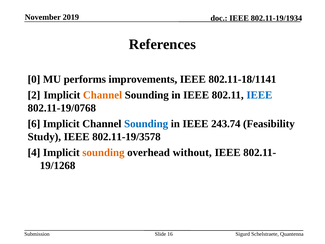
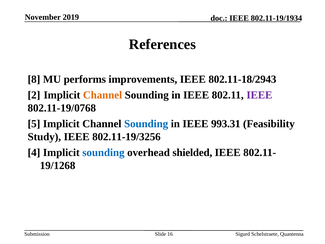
0: 0 -> 8 (34, 79)
802.11-18/1141: 802.11-18/1141 -> 802.11-18/2943 (242, 79)
IEEE colour: blue -> purple (259, 95)
6: 6 -> 5 (34, 124)
243.74: 243.74 -> 993.31 (226, 124)
802.11-19/3578: 802.11-19/3578 -> 802.11-19/3256 (126, 137)
sounding colour: orange -> blue (103, 152)
without: without -> shielded (192, 152)
